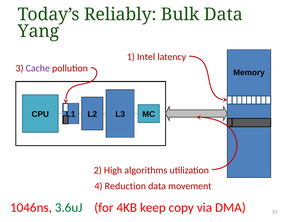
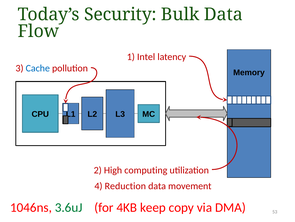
Reliably: Reliably -> Security (120, 14)
Yang: Yang -> Flow (38, 31)
Cache colour: purple -> blue (38, 68)
algorithms: algorithms -> computing (146, 170)
